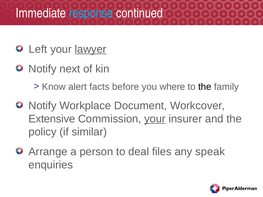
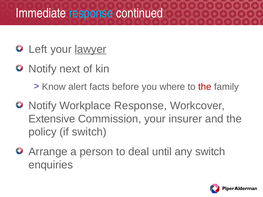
the colour: black -> red (205, 87)
Workplace Document: Document -> Response (141, 106)
your underline: present -> none (155, 119)
if similar: similar -> switch (89, 132)
files: files -> until (162, 152)
any speak: speak -> switch (210, 152)
